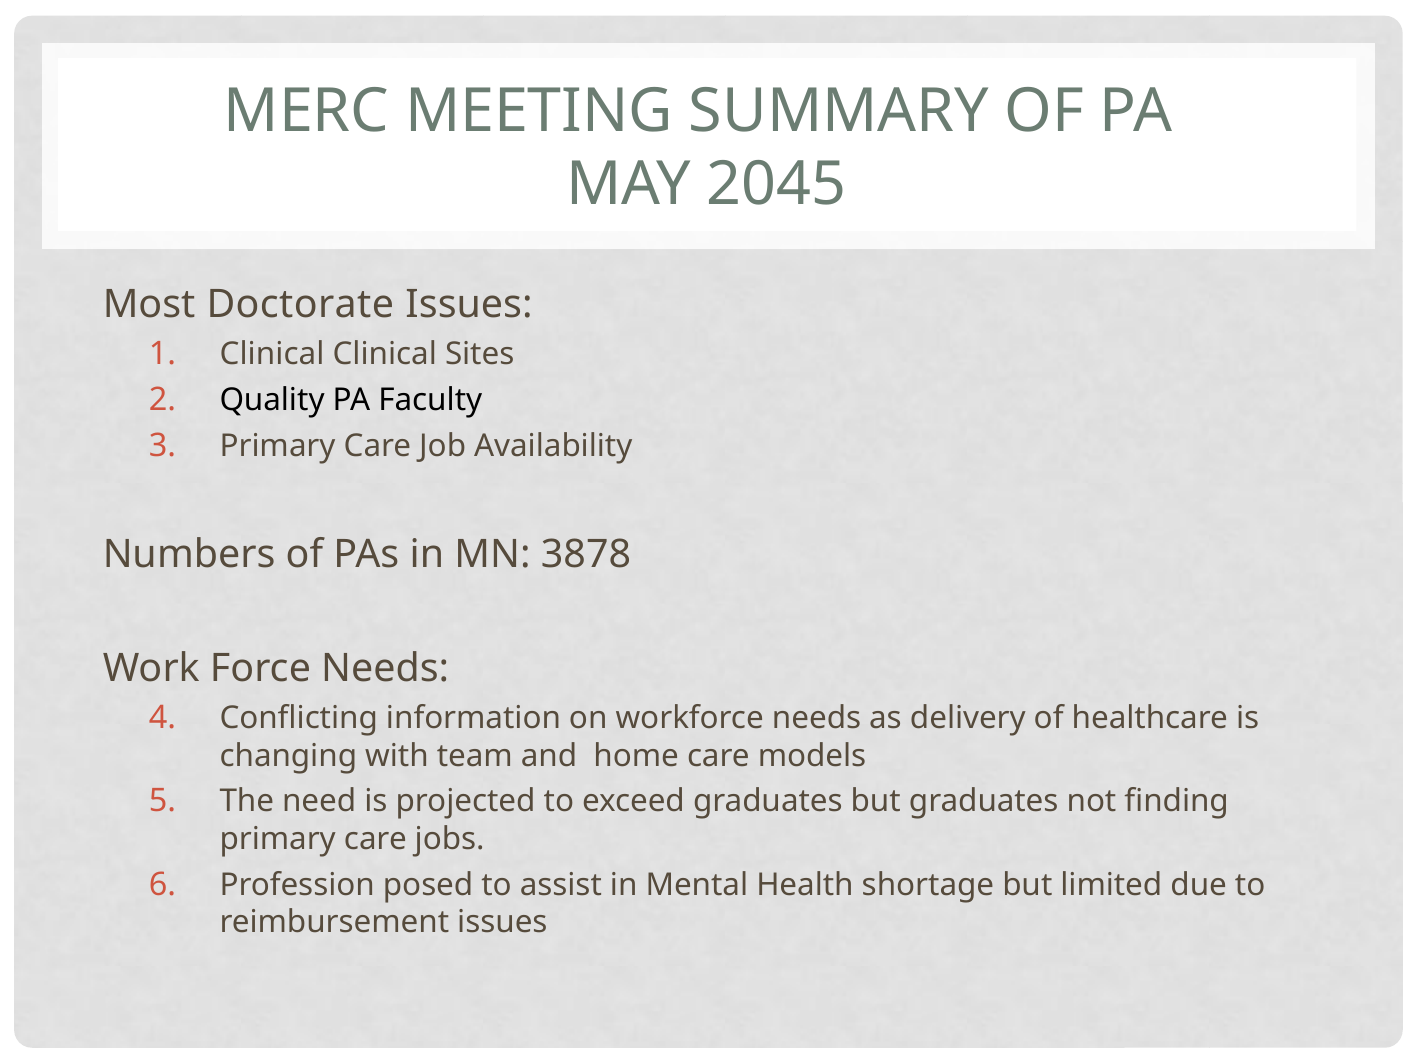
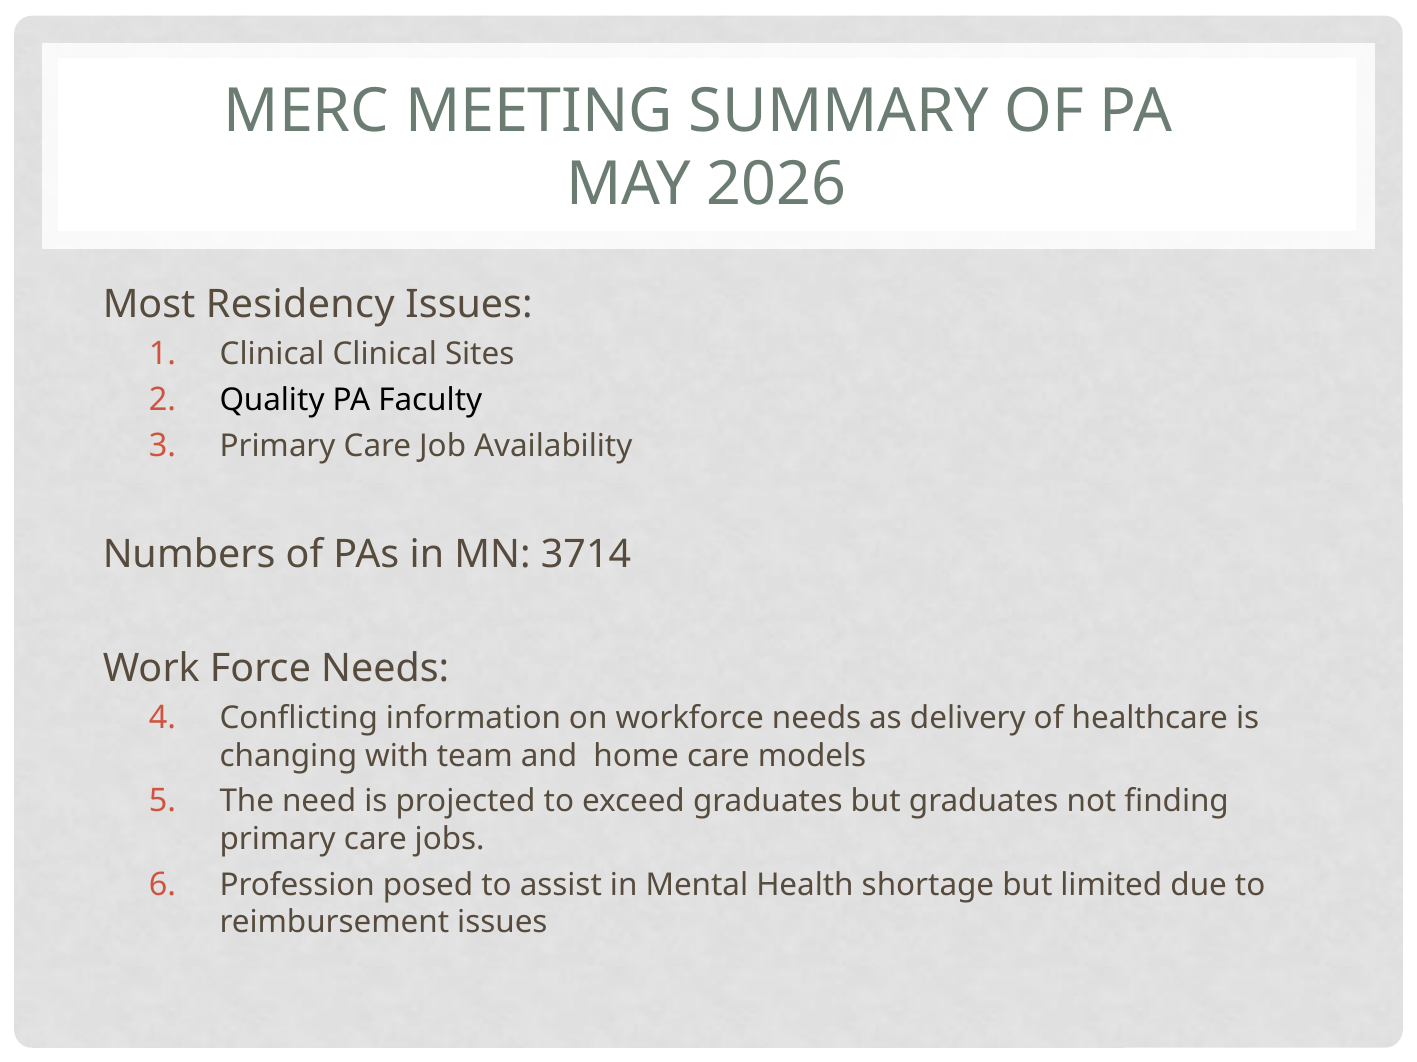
2045: 2045 -> 2026 (777, 185)
Doctorate: Doctorate -> Residency (300, 305)
3878: 3878 -> 3714 (586, 555)
